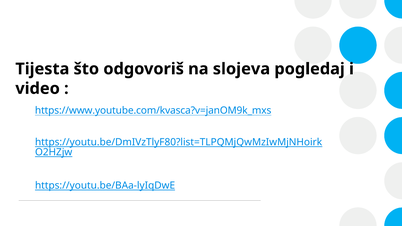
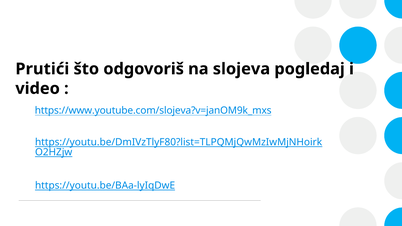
Tijesta: Tijesta -> Prutići (42, 69)
https://www.youtube.com/kvasca?v=janOM9k_mxs: https://www.youtube.com/kvasca?v=janOM9k_mxs -> https://www.youtube.com/slojeva?v=janOM9k_mxs (153, 111)
